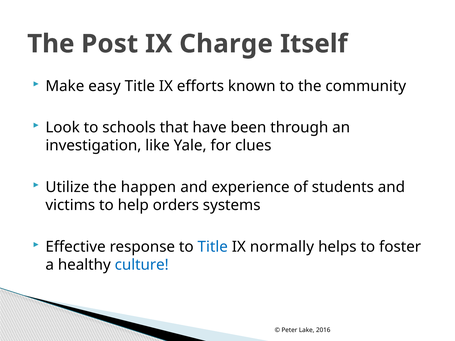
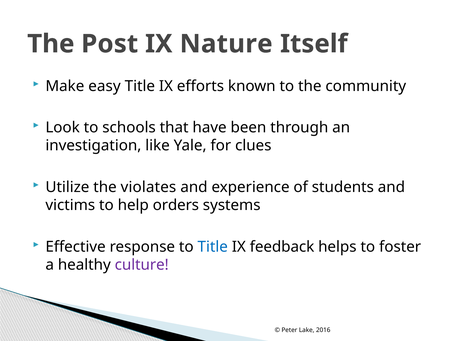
Charge: Charge -> Nature (226, 44)
happen: happen -> violates (148, 187)
normally: normally -> feedback (282, 247)
culture colour: blue -> purple (142, 265)
